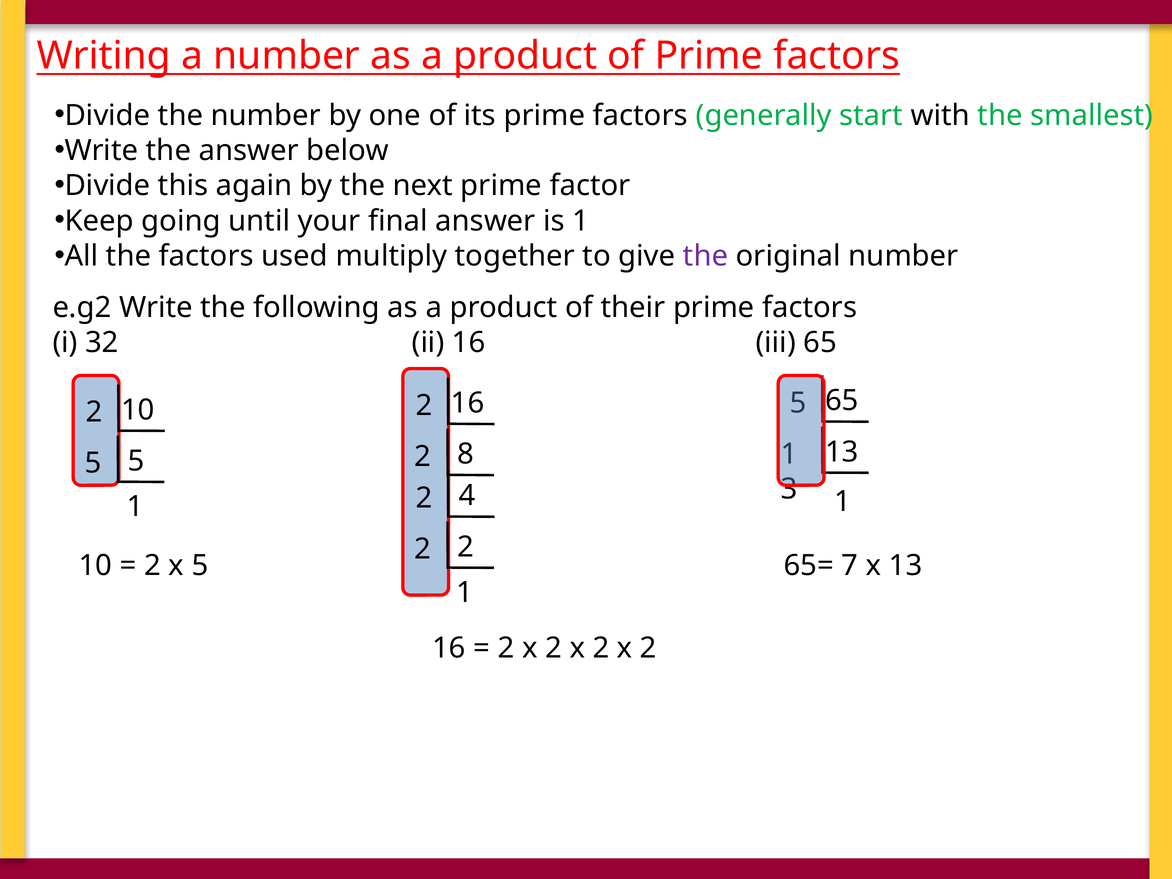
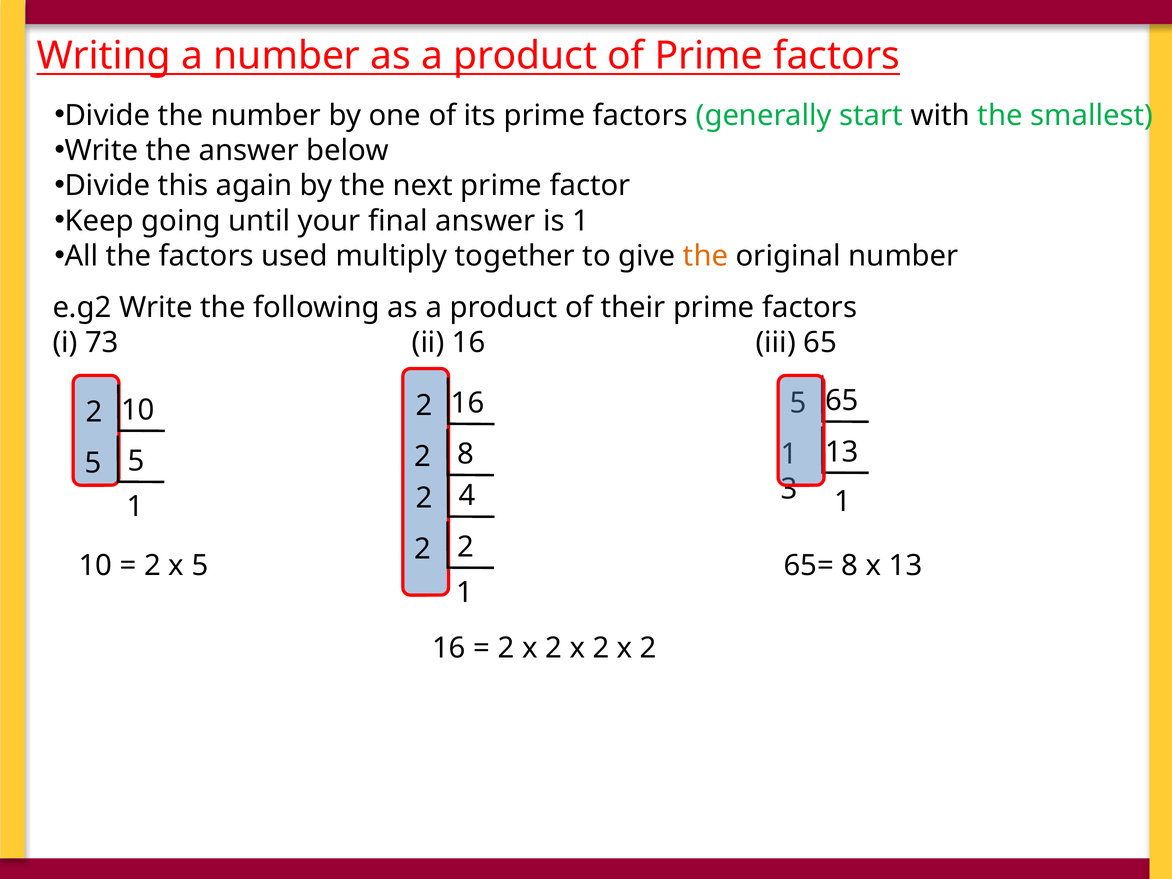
the colour: purple -> orange (706, 256)
32: 32 -> 73 (102, 343)
65= 7: 7 -> 8 (850, 566)
